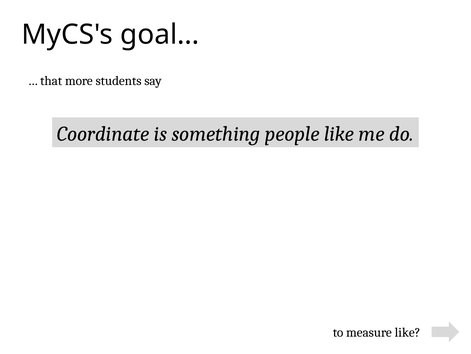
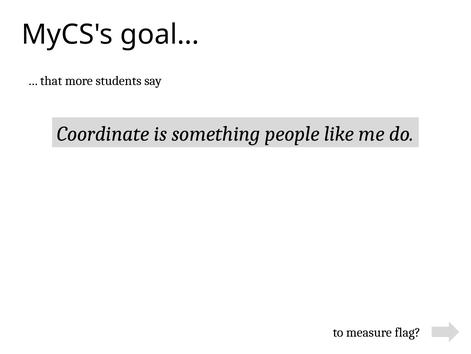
measure like: like -> flag (408, 332)
